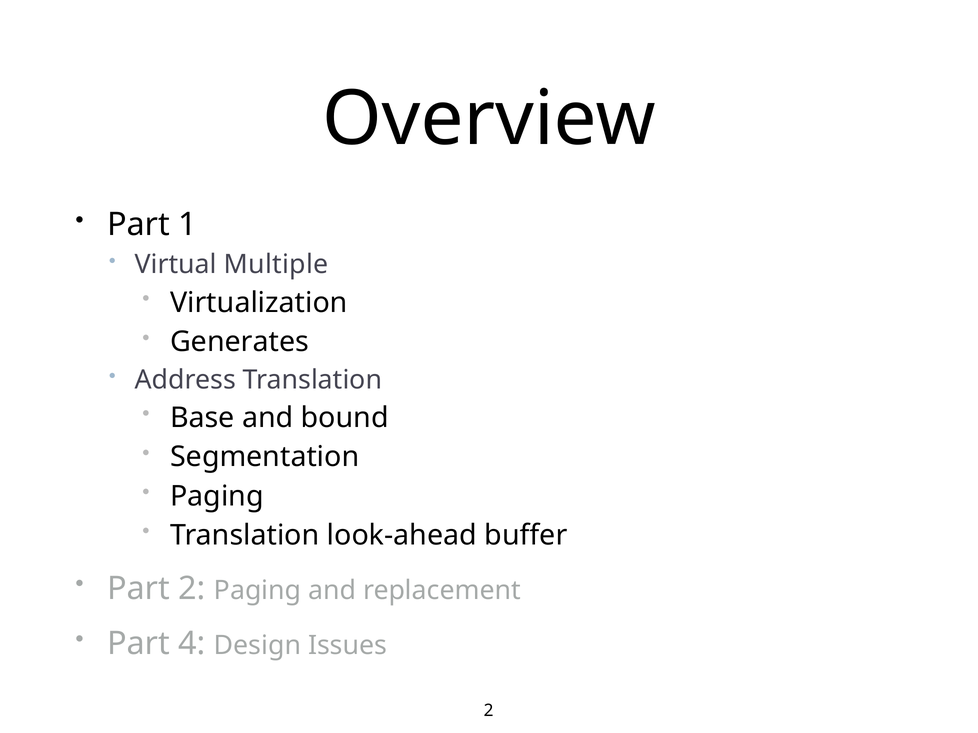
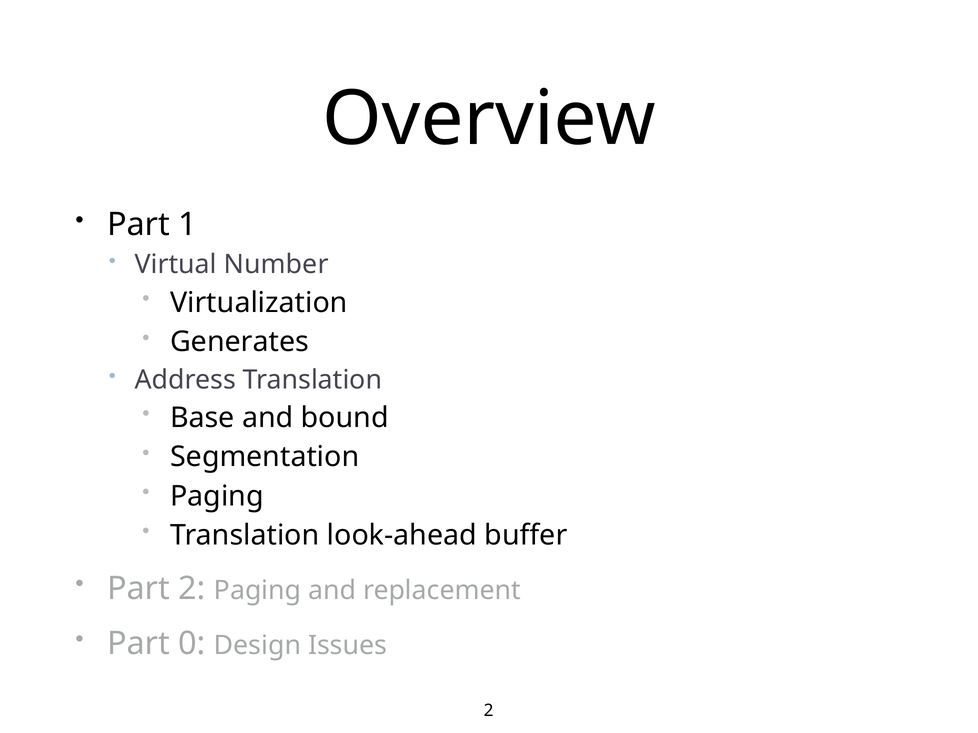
Multiple: Multiple -> Number (276, 265)
4: 4 -> 0 (192, 644)
